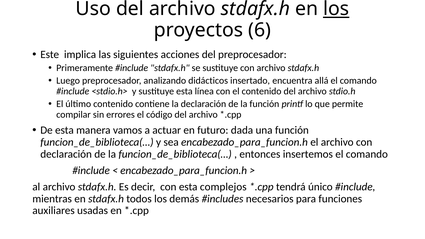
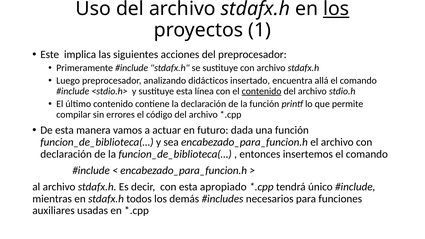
6: 6 -> 1 (260, 30)
contenido underline: none -> present (262, 91)
complejos: complejos -> apropiado (223, 187)
